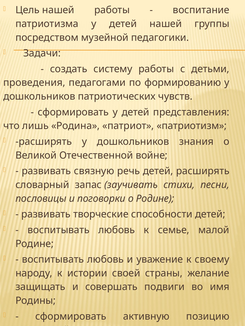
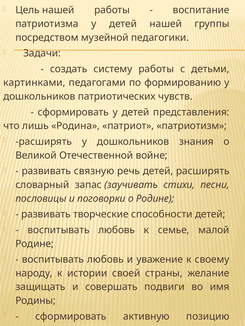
проведения: проведения -> картинками (34, 83)
